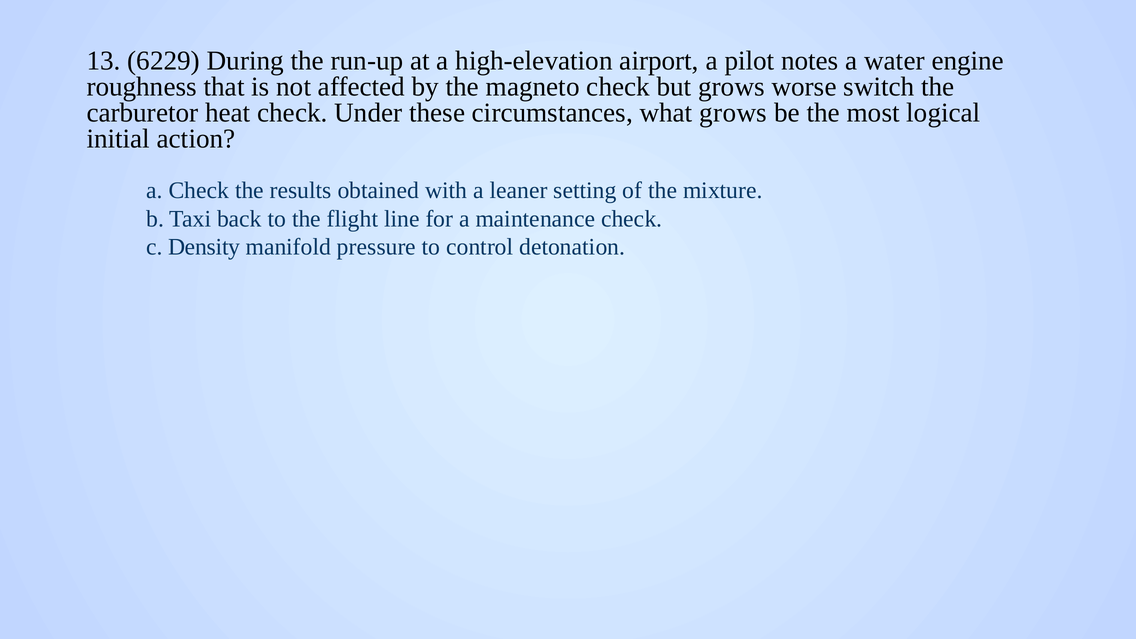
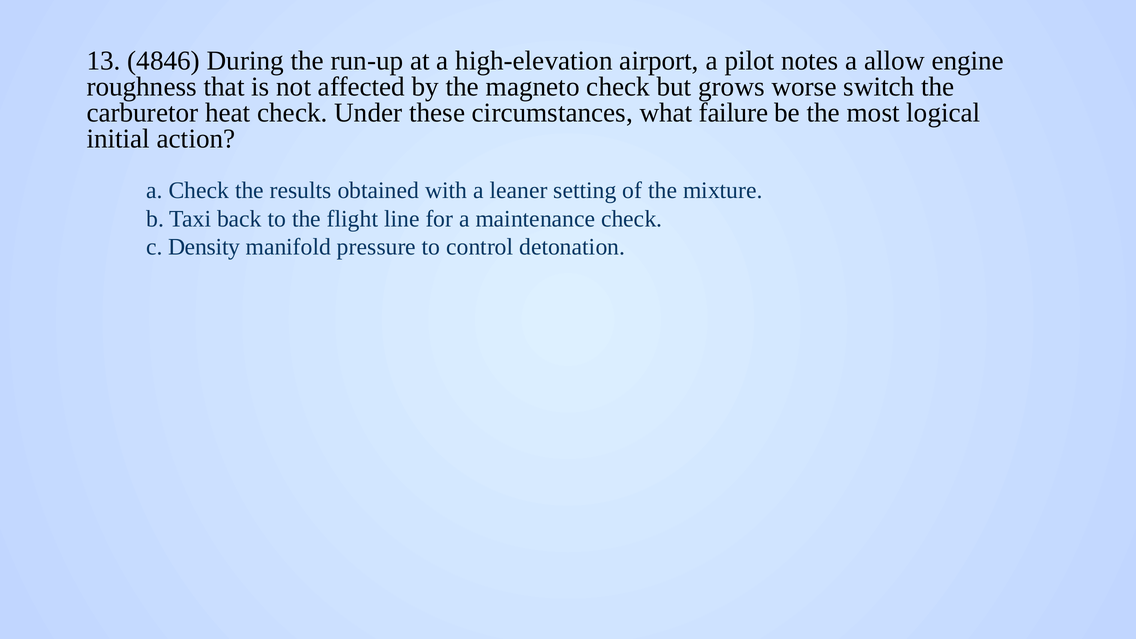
6229: 6229 -> 4846 (164, 61)
water: water -> allow (894, 61)
what grows: grows -> failure (734, 113)
